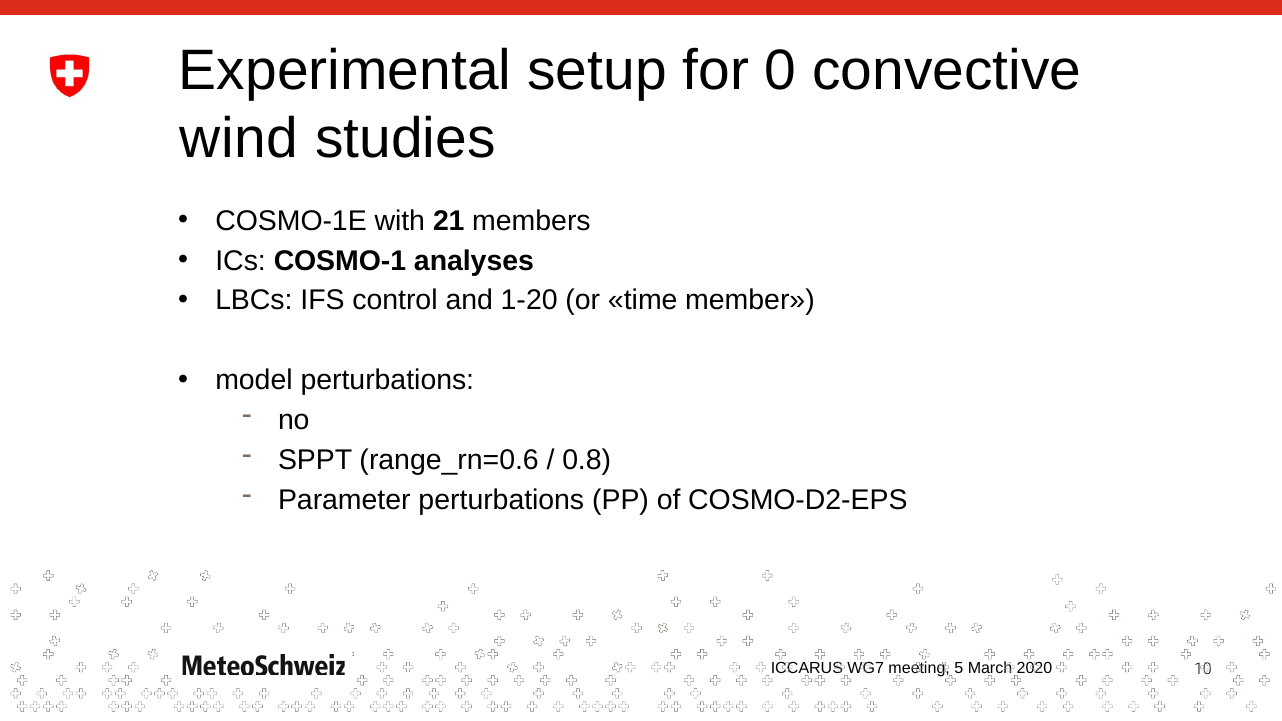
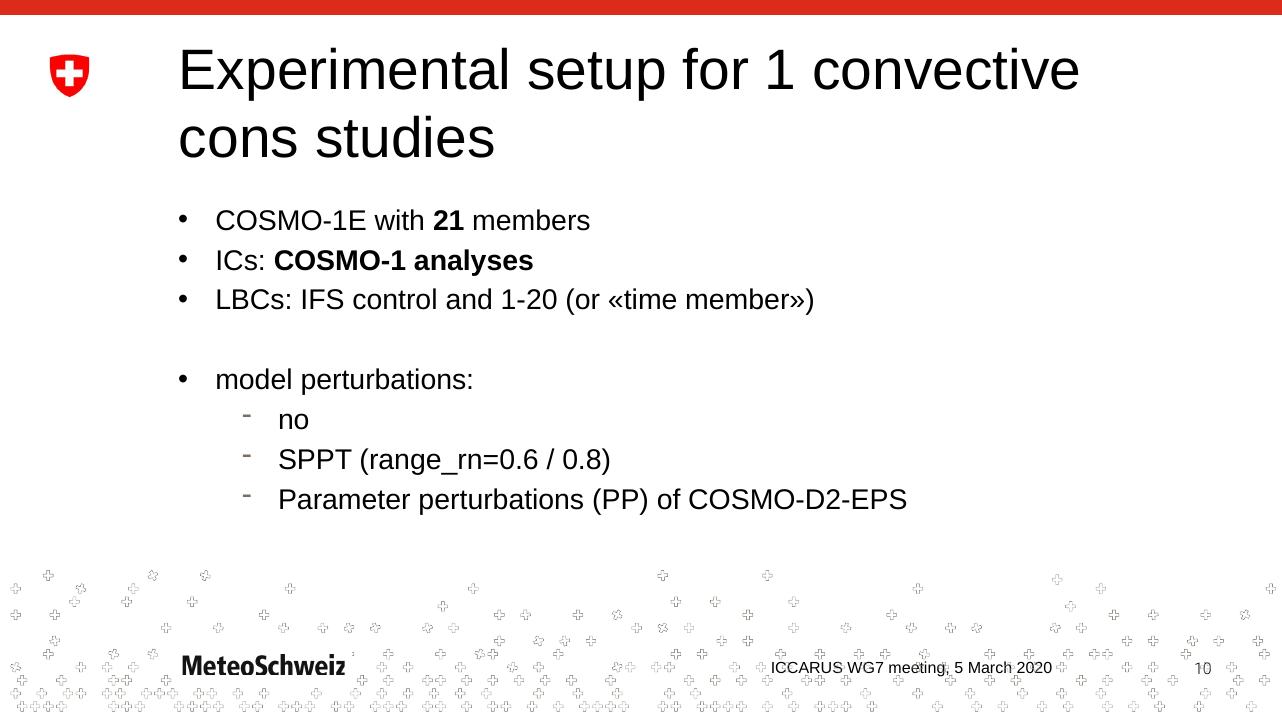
0: 0 -> 1 (781, 71)
wind: wind -> cons (239, 139)
